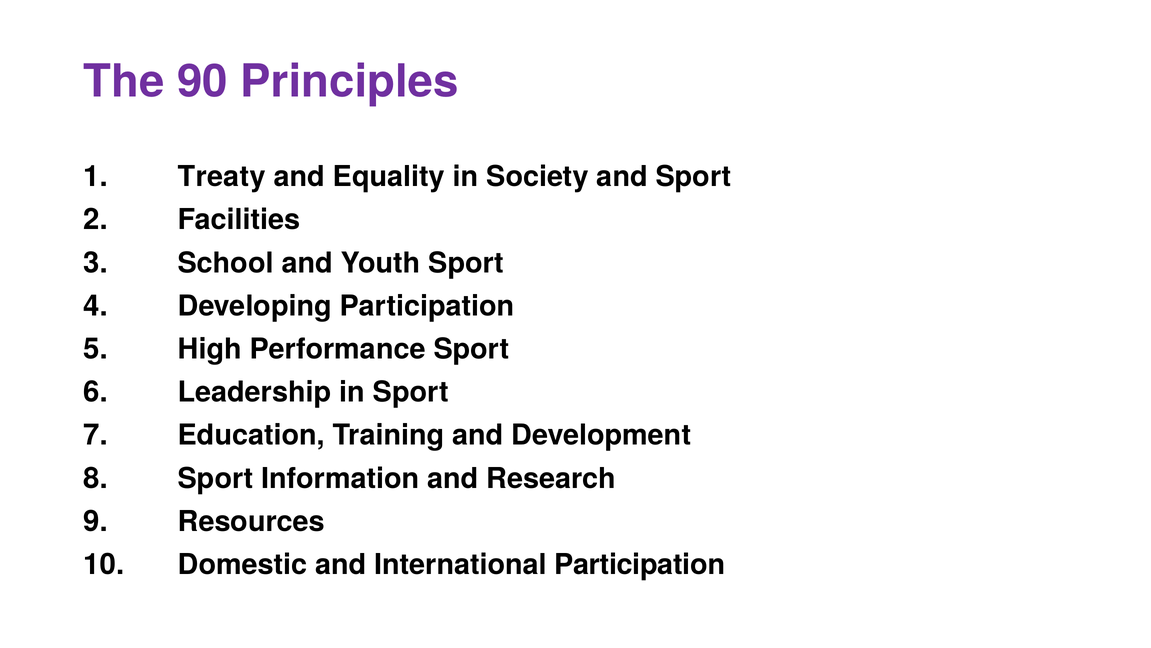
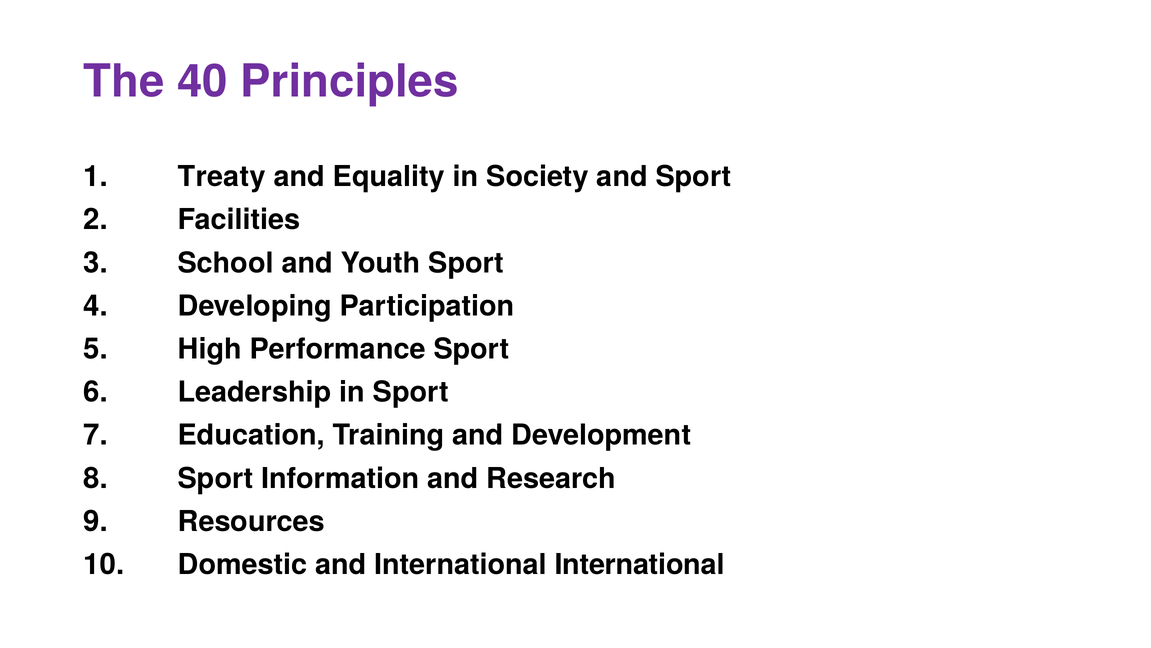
90: 90 -> 40 (202, 81)
International Participation: Participation -> International (640, 564)
